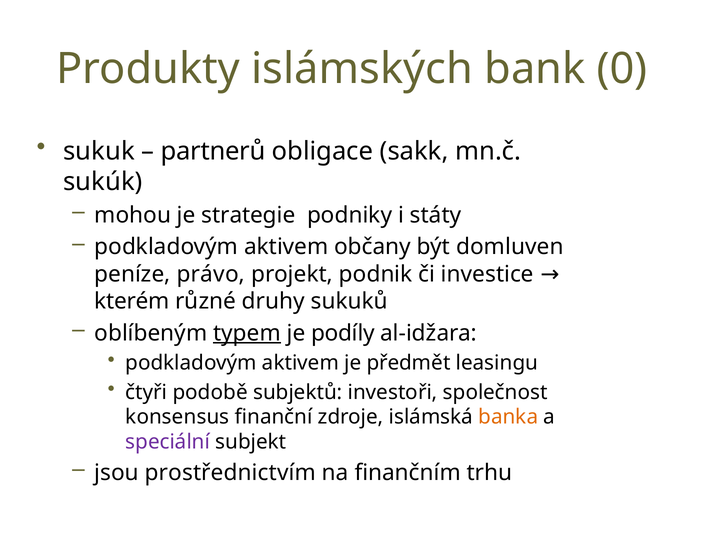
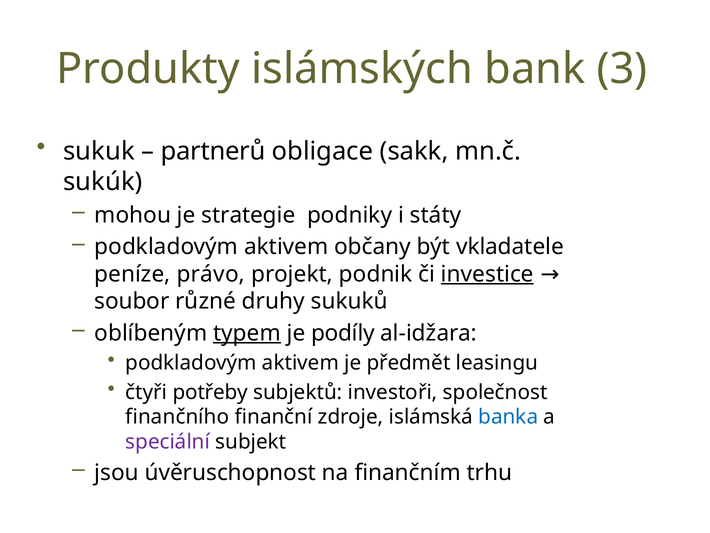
0: 0 -> 3 (622, 69)
domluven: domluven -> vkladatele (510, 247)
investice underline: none -> present (487, 274)
kterém: kterém -> soubor (132, 301)
podobě: podobě -> potřeby (210, 392)
konsensus: konsensus -> finančního (177, 417)
banka colour: orange -> blue (508, 417)
prostřednictvím: prostřednictvím -> úvěruschopnost (230, 472)
